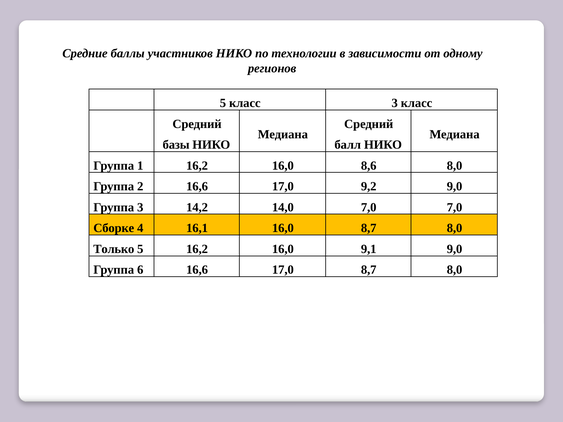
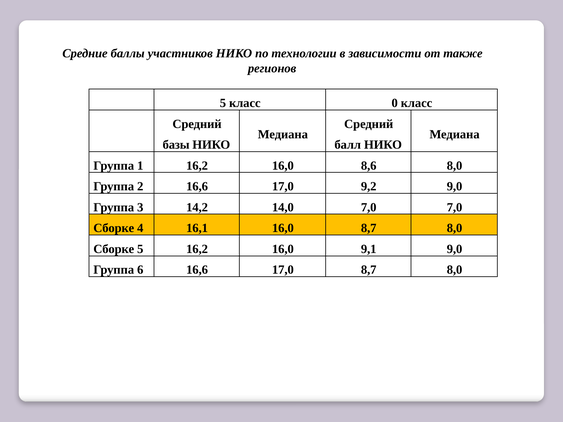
одному: одному -> также (463, 53)
класс 3: 3 -> 0 (395, 103)
Только: Только -> Сборке (114, 249)
